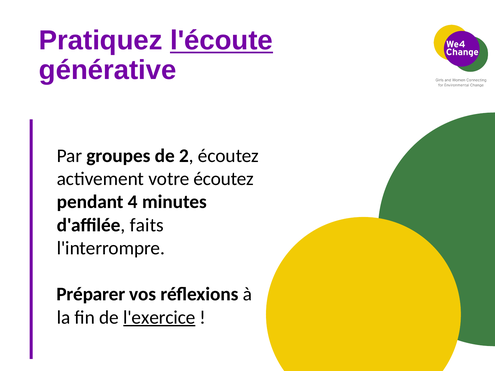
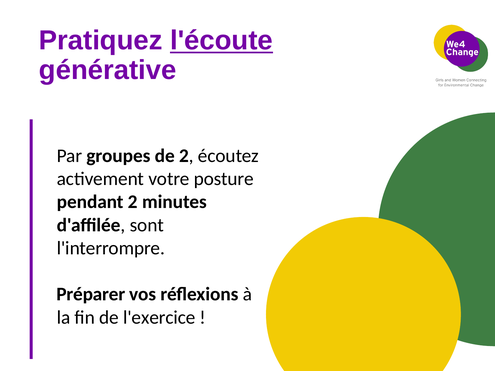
votre écoutez: écoutez -> posture (224, 179)
pendant 4: 4 -> 2 (133, 202)
faits: faits -> sont (147, 225)
l'exercice underline: present -> none (159, 318)
